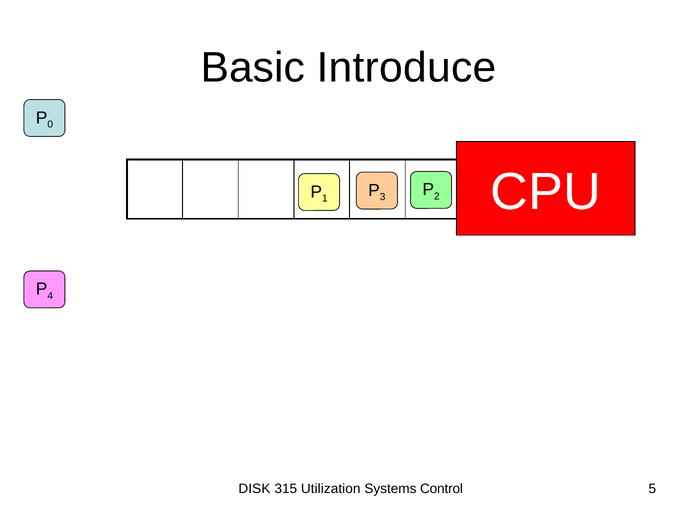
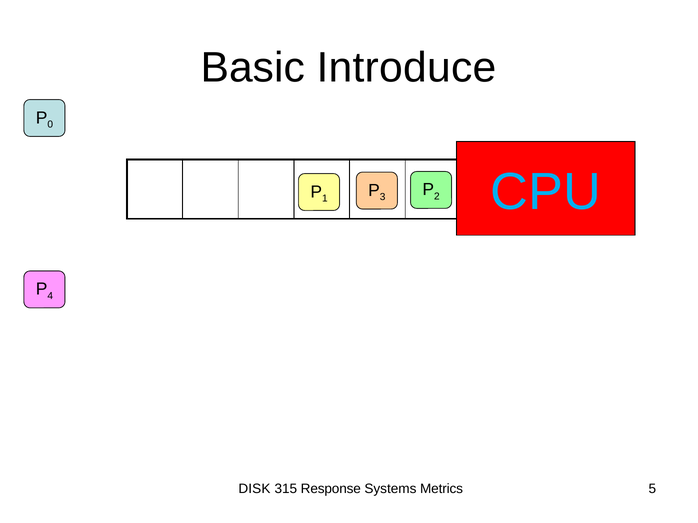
CPU colour: white -> light blue (546, 192)
Utilization: Utilization -> Response (331, 489)
Control: Control -> Metrics (442, 489)
